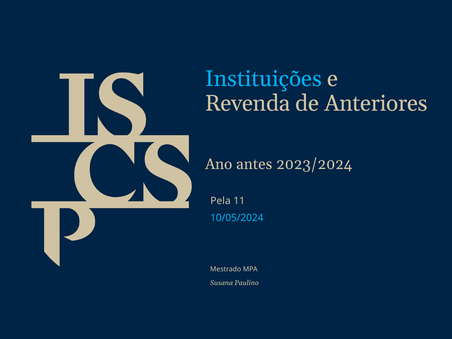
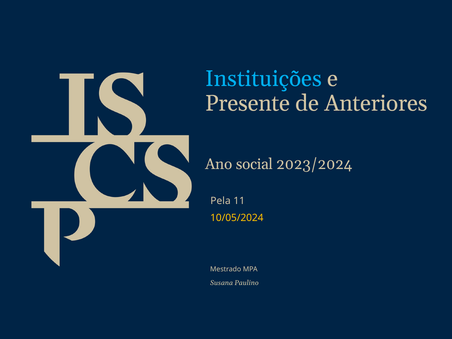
Revenda: Revenda -> Presente (248, 103)
antes: antes -> social (254, 164)
10/05/2024 colour: light blue -> yellow (237, 218)
